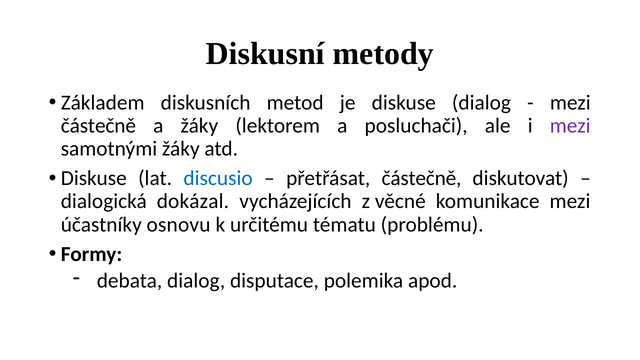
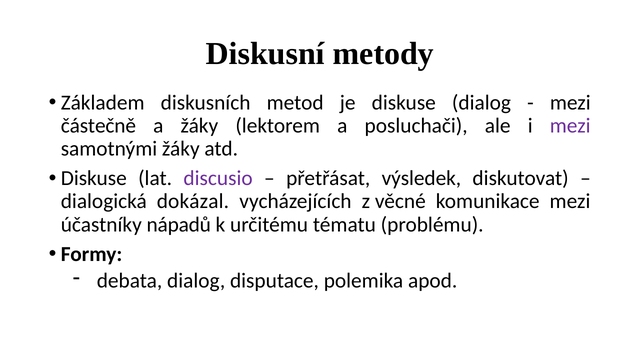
discusio colour: blue -> purple (218, 178)
přetřásat částečně: částečně -> výsledek (421, 178)
osnovu: osnovu -> nápadů (179, 224)
